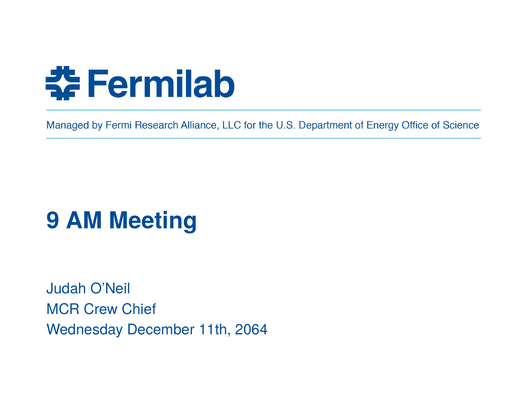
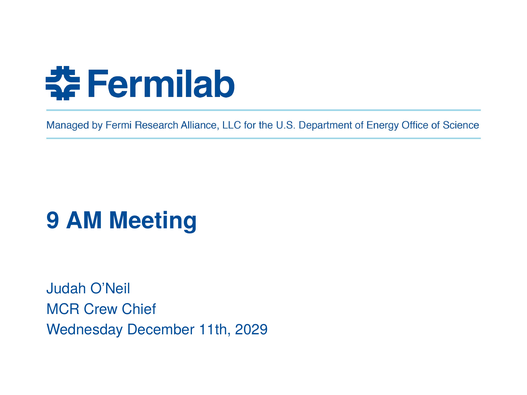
2064: 2064 -> 2029 (252, 330)
